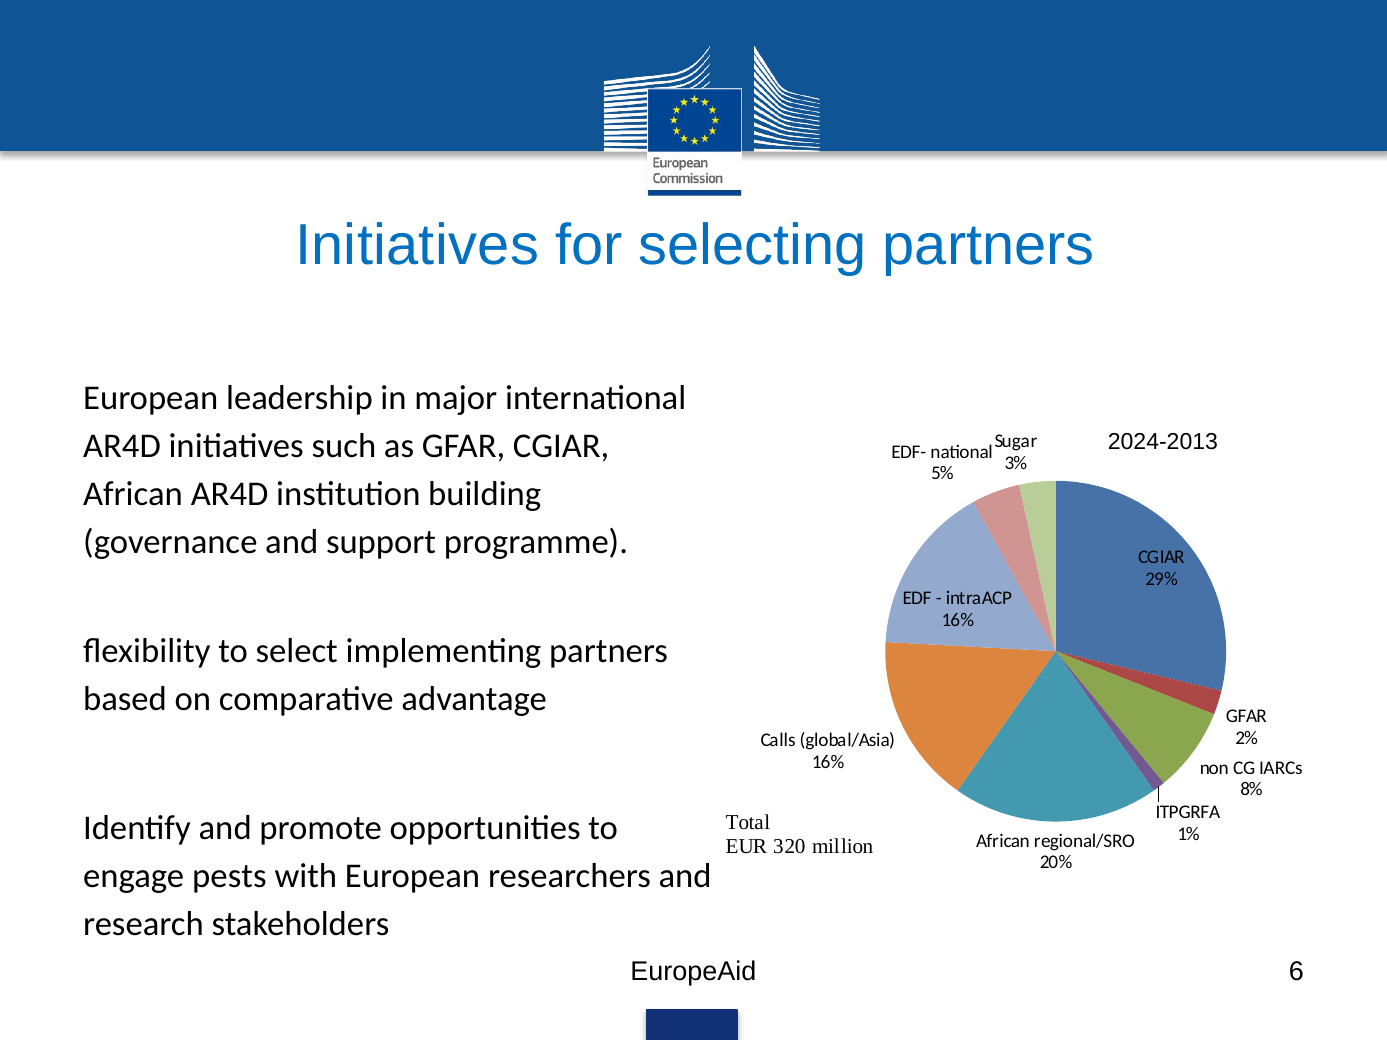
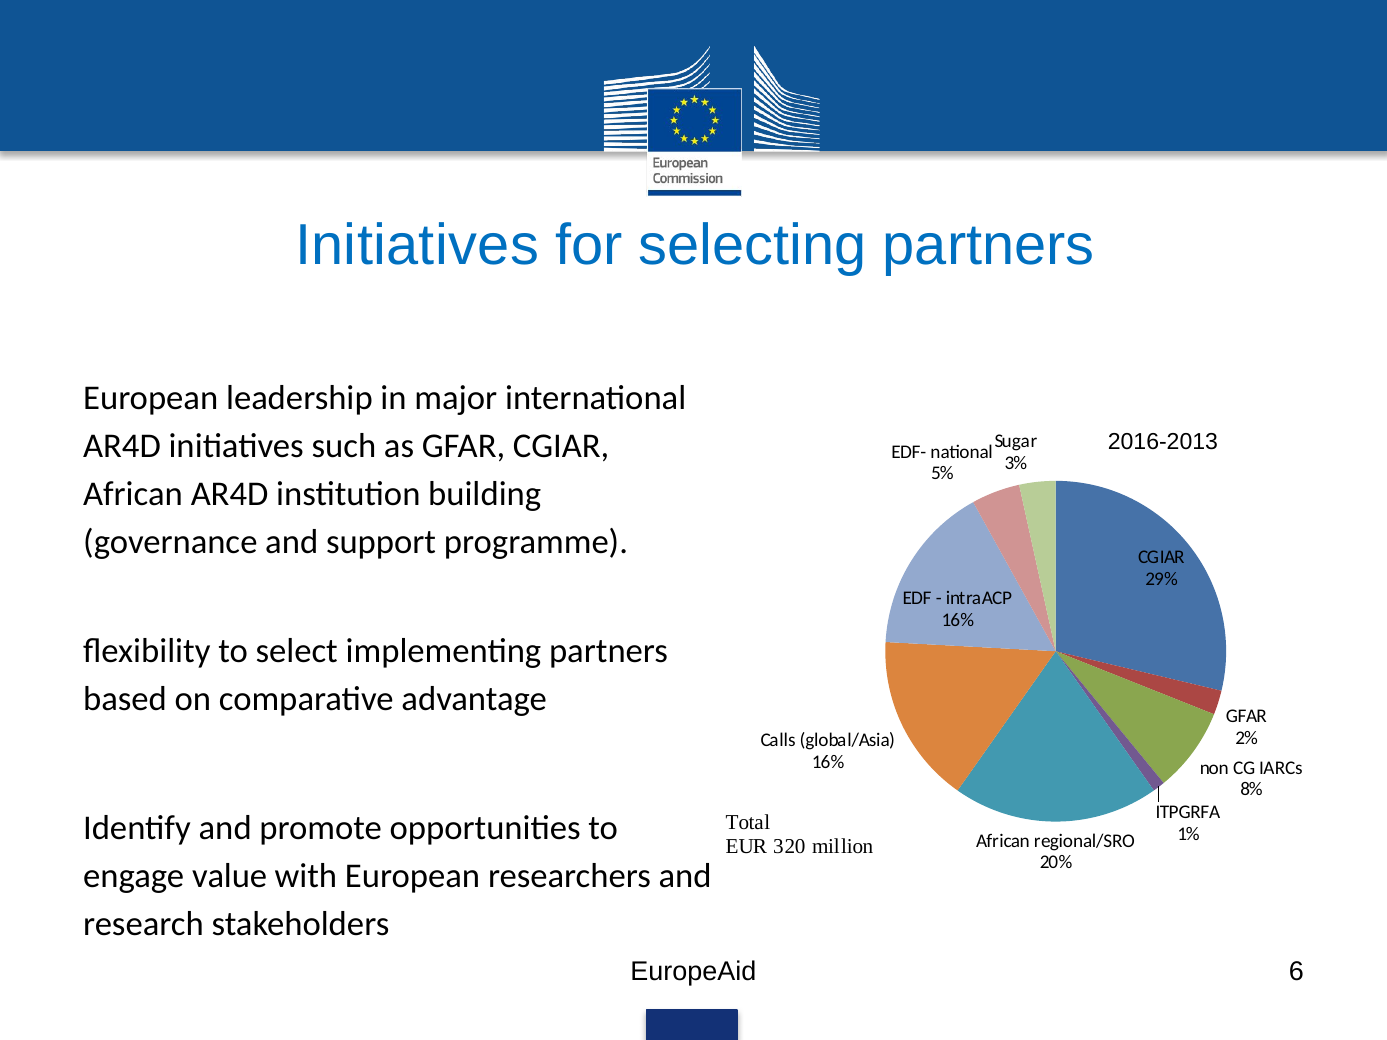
2024-2013: 2024-2013 -> 2016-2013 (1163, 442)
pests: pests -> value (230, 876)
